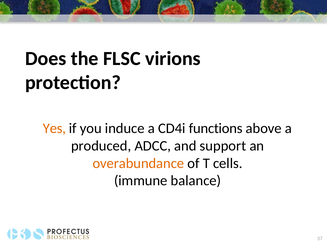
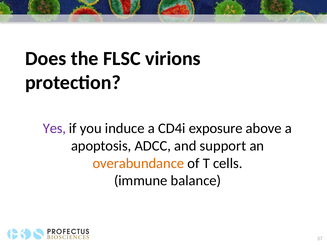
Yes colour: orange -> purple (54, 129)
functions: functions -> exposure (216, 129)
produced: produced -> apoptosis (101, 146)
